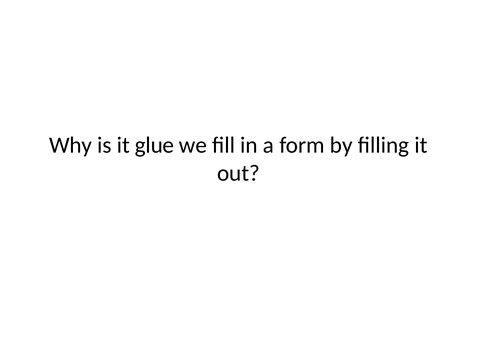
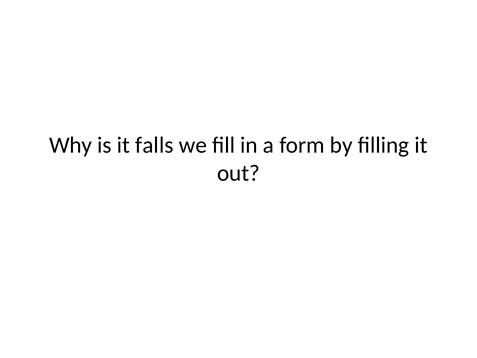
glue: glue -> falls (154, 145)
